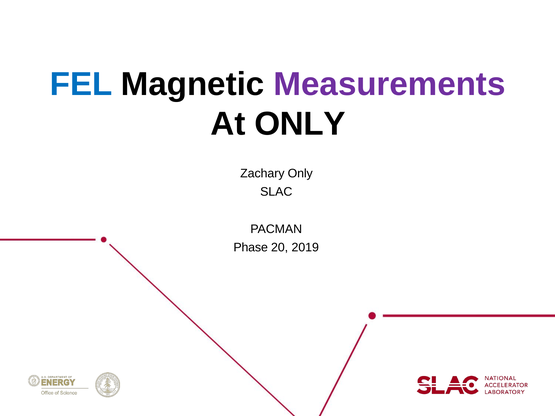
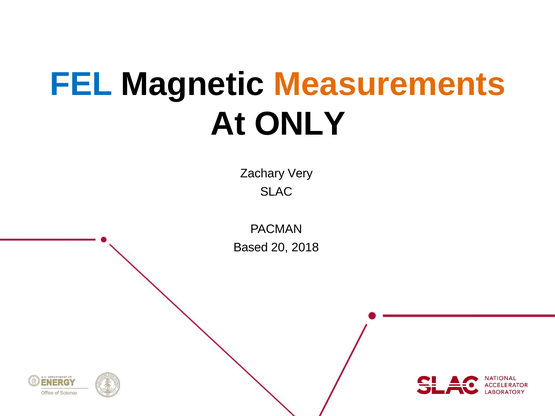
Measurements colour: purple -> orange (390, 84)
Zachary Only: Only -> Very (300, 173)
Phase: Phase -> Based (251, 248)
2019: 2019 -> 2018 (305, 248)
